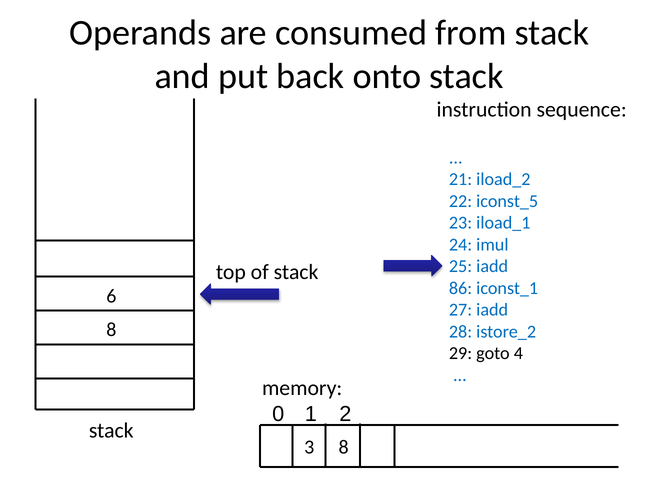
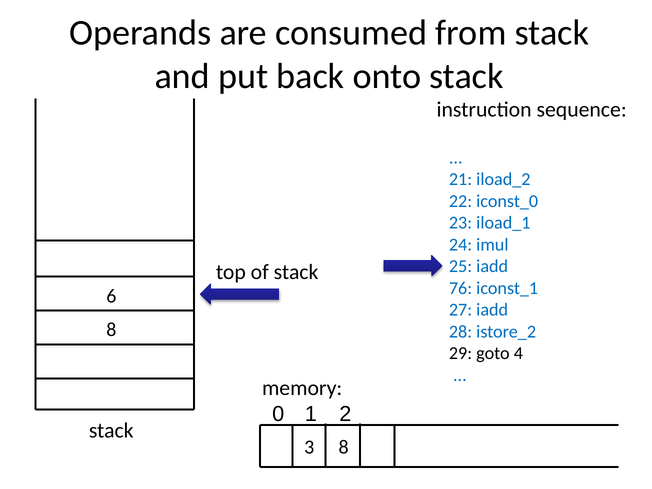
iconst_5: iconst_5 -> iconst_0 (507, 201)
86: 86 -> 76 (461, 288)
